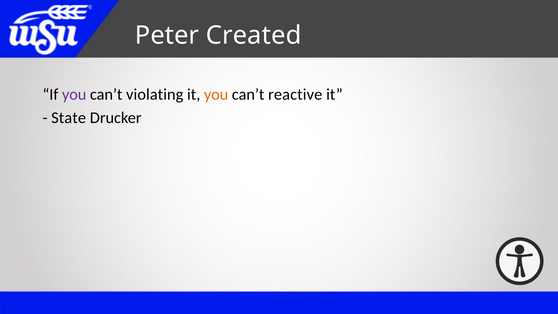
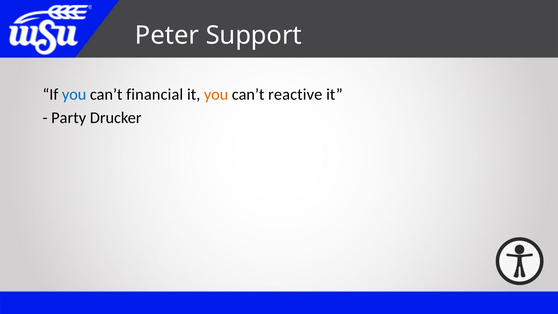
Created: Created -> Support (254, 35)
you colour: purple -> blue (74, 94)
violating: violating -> financial (155, 94)
State: State -> Party (69, 118)
